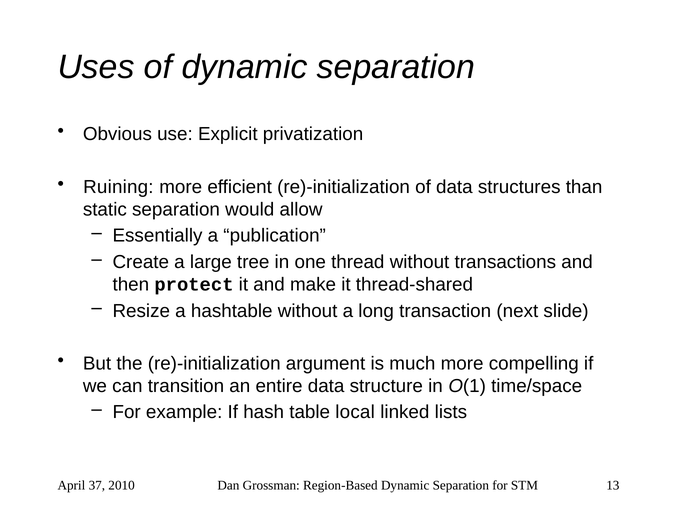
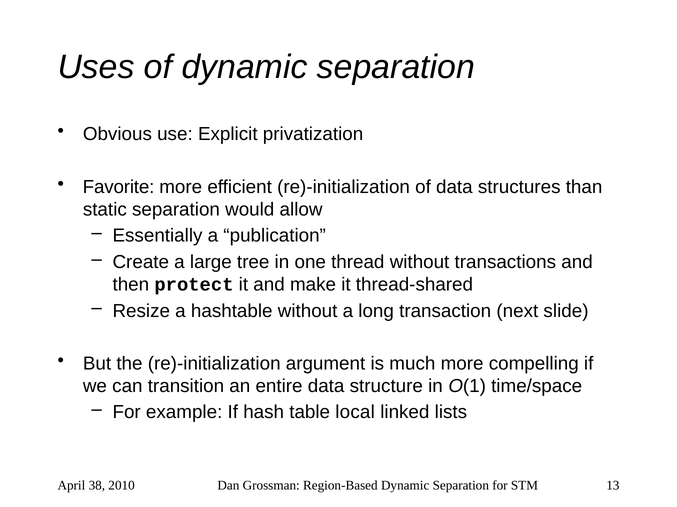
Ruining: Ruining -> Favorite (119, 187)
37: 37 -> 38 (97, 486)
